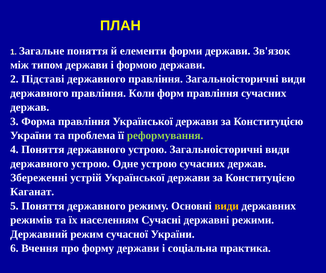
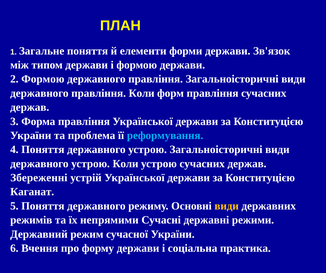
2 Підставі: Підставі -> Формою (43, 79)
реформування colour: light green -> light blue (165, 135)
устрою Одне: Одне -> Коли (125, 164)
населенням: населенням -> непрямими (109, 220)
